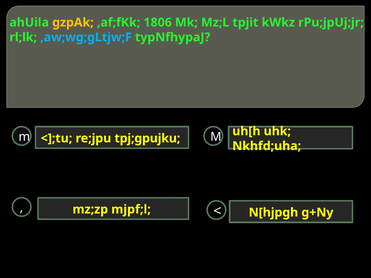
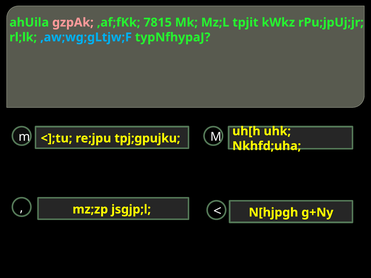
gzpAk colour: yellow -> pink (73, 22)
1806: 1806 -> 7815 (158, 22)
mjpf;l: mjpf;l -> jsgjp;l (131, 210)
